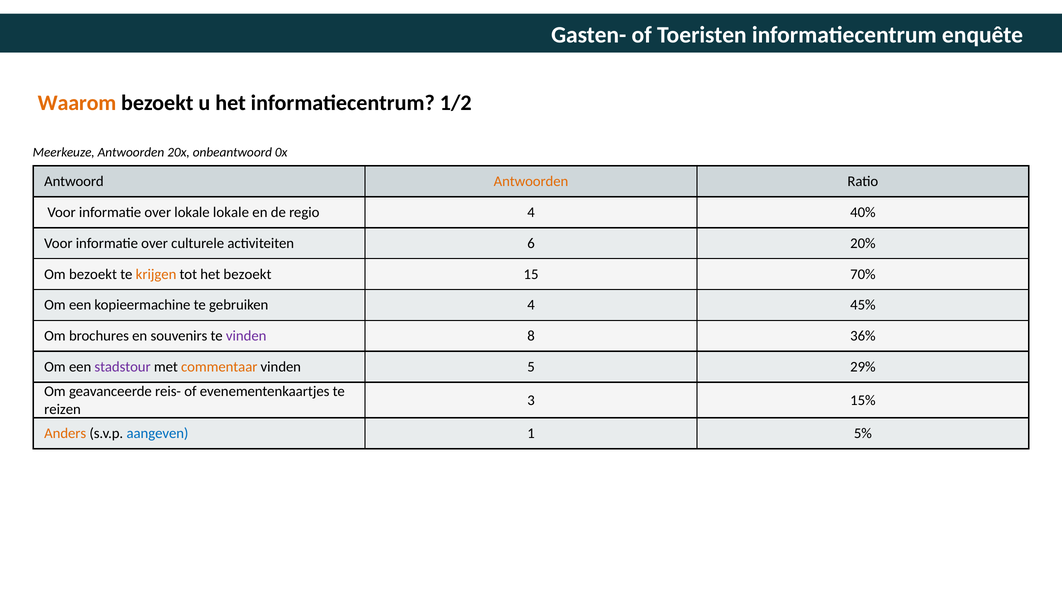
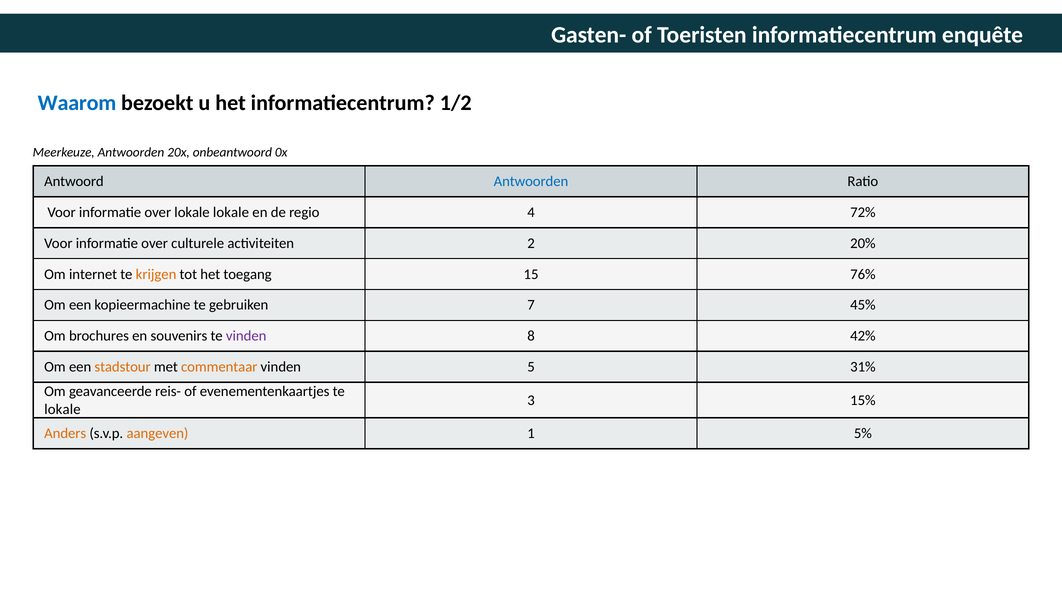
Waarom colour: orange -> blue (77, 103)
Antwoorden colour: orange -> blue (531, 182)
40%: 40% -> 72% (863, 213)
6: 6 -> 2 (531, 243)
Om bezoekt: bezoekt -> internet (93, 274)
het bezoekt: bezoekt -> toegang (248, 274)
70%: 70% -> 76% (863, 274)
gebruiken 4: 4 -> 7 (531, 305)
36%: 36% -> 42% (863, 336)
stadstour colour: purple -> orange (123, 367)
29%: 29% -> 31% (863, 367)
reizen: reizen -> lokale (62, 409)
aangeven colour: blue -> orange (158, 434)
